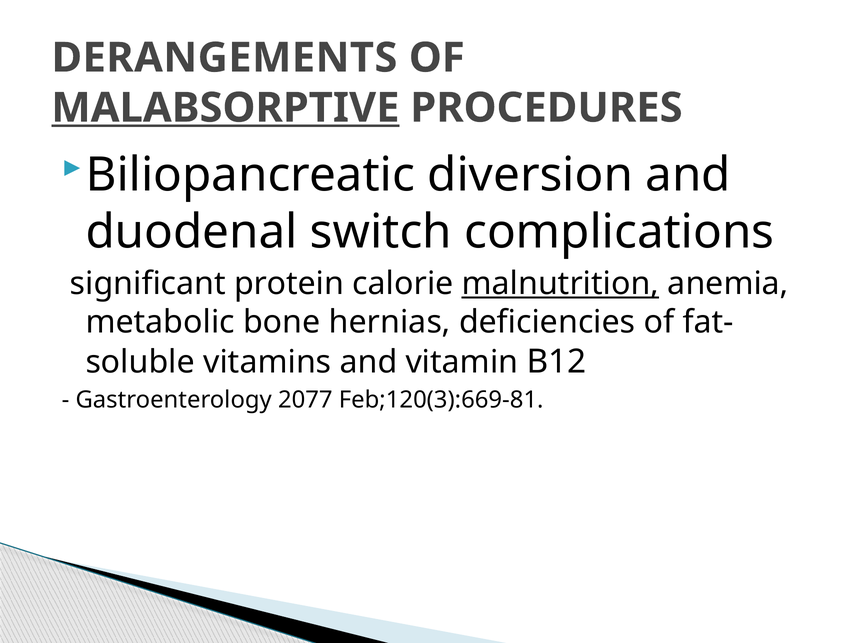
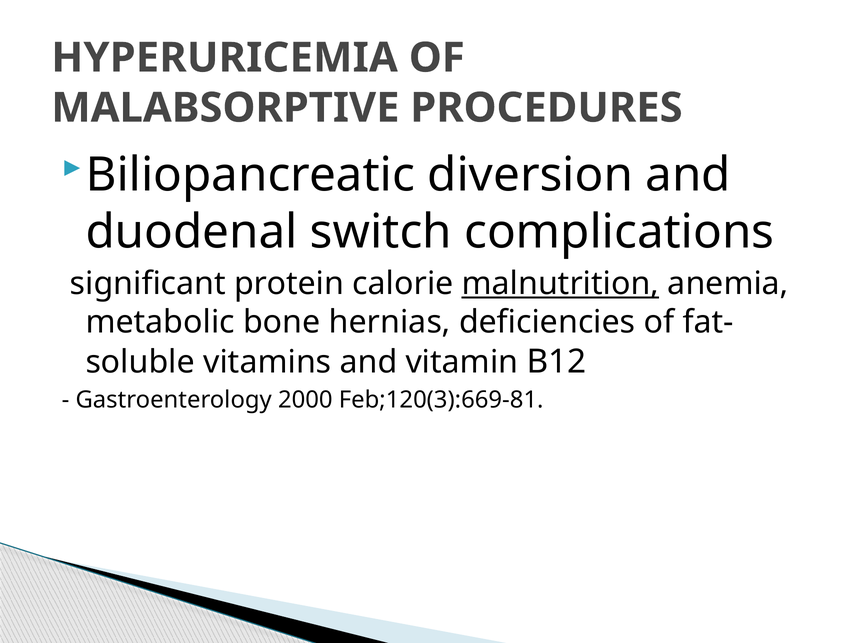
DERANGEMENTS: DERANGEMENTS -> HYPERURICEMIA (225, 58)
MALABSORPTIVE underline: present -> none (225, 108)
2077: 2077 -> 2000 (305, 400)
